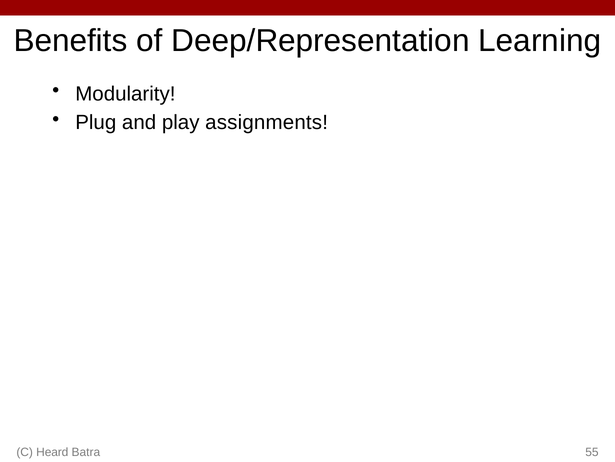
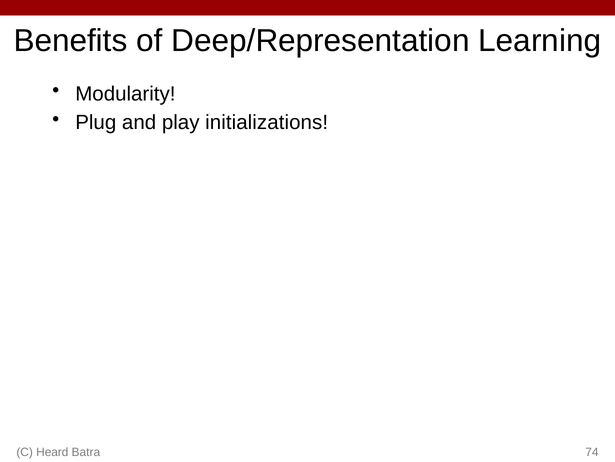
assignments: assignments -> initializations (267, 122)
55: 55 -> 74 (592, 452)
